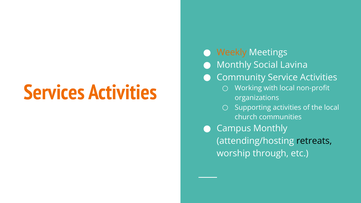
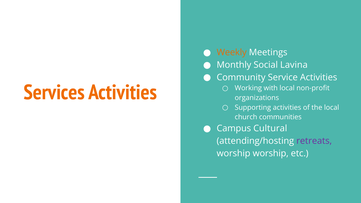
Campus Monthly: Monthly -> Cultural (270, 129)
retreats colour: black -> purple (314, 141)
worship through: through -> worship (271, 153)
